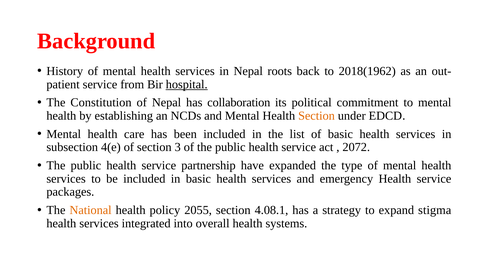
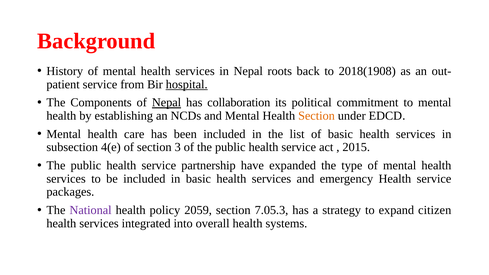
2018(1962: 2018(1962 -> 2018(1908 (367, 71)
Constitution: Constitution -> Components (101, 103)
Nepal underline: none -> present (167, 103)
2072: 2072 -> 2015 (356, 147)
National colour: orange -> purple (91, 210)
2055: 2055 -> 2059 (198, 210)
4.08.1: 4.08.1 -> 7.05.3 (271, 210)
stigma: stigma -> citizen (435, 210)
